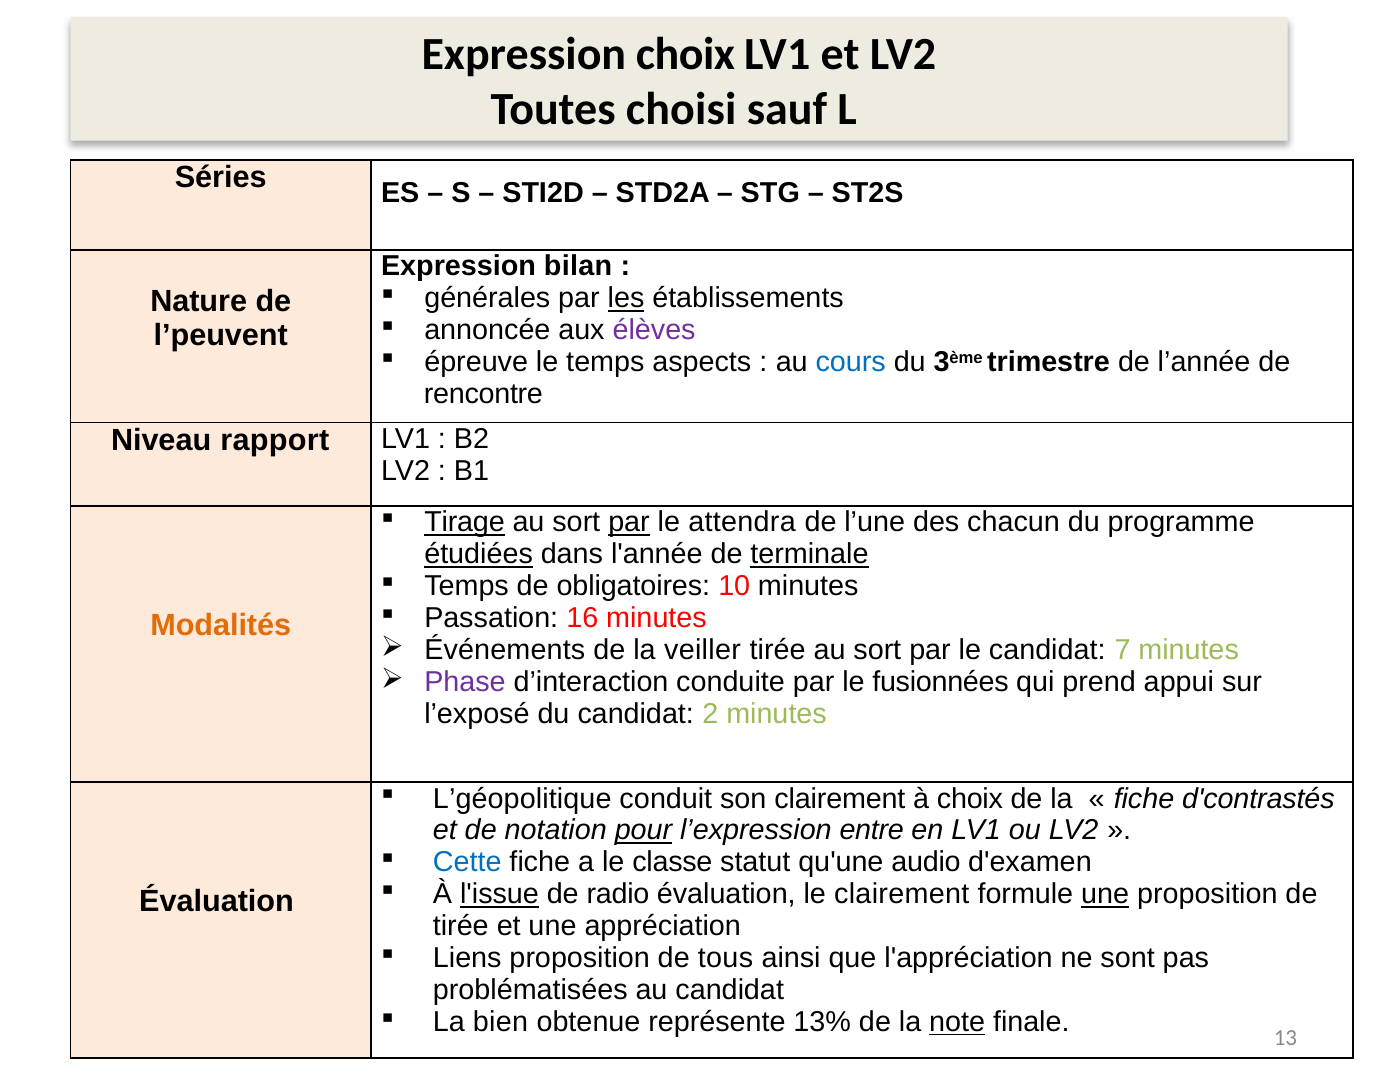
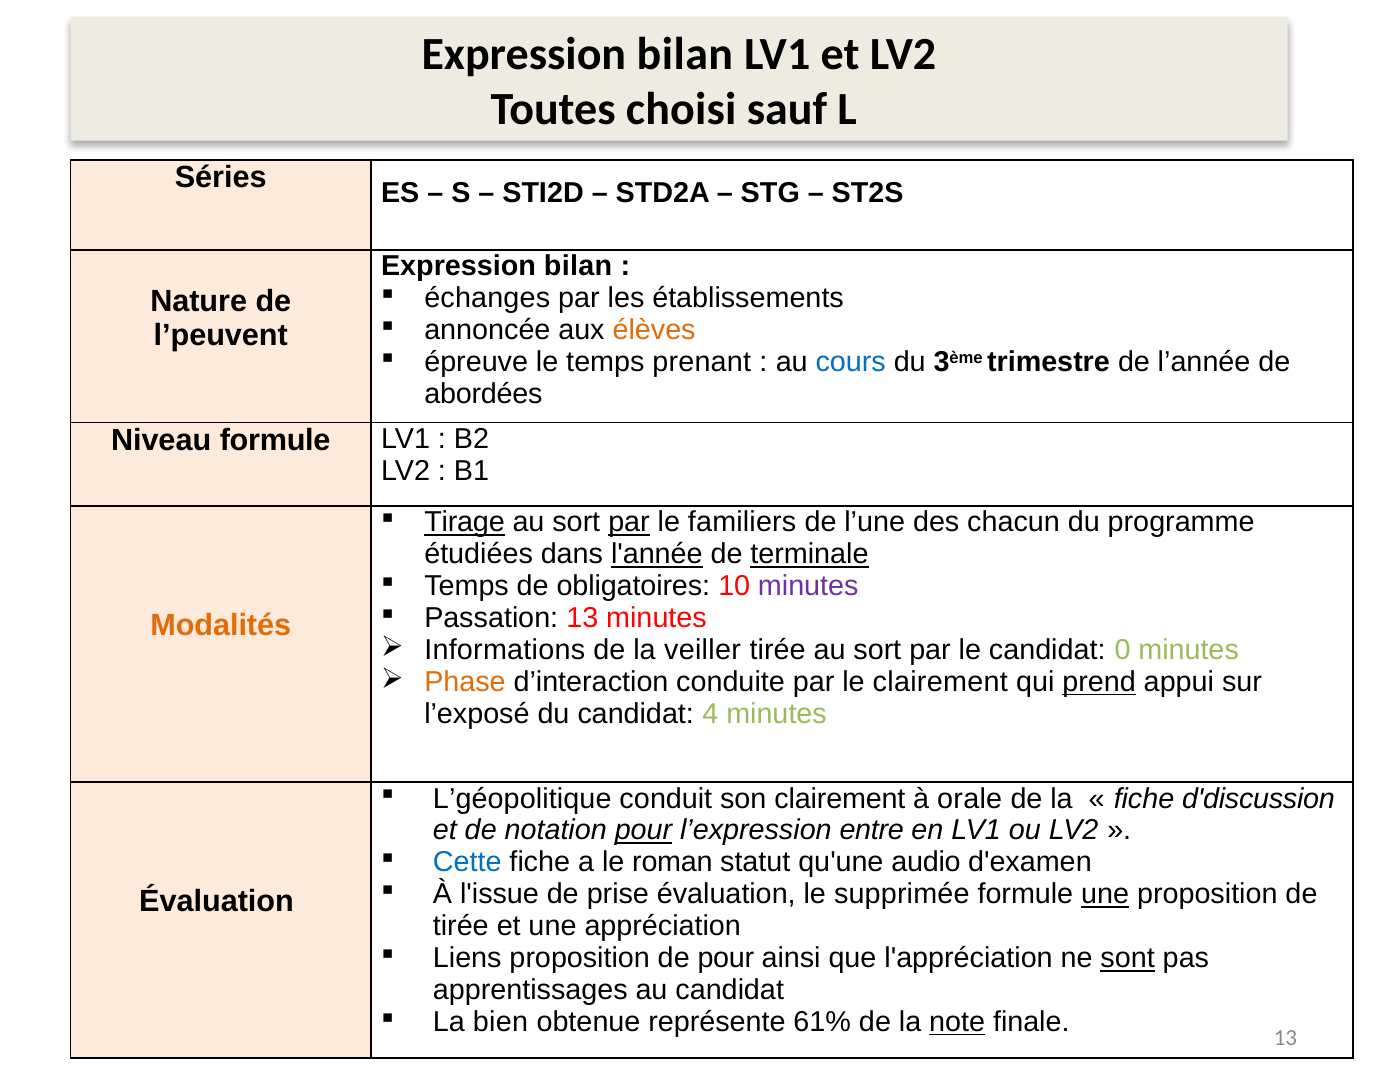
choix: choix -> bilan (685, 54)
générales: générales -> échanges (487, 298)
les underline: present -> none (626, 298)
élèves colour: purple -> orange (654, 330)
aspects: aspects -> prenant (702, 362)
rencontre: rencontre -> abordées (483, 394)
Niveau rapport: rapport -> formule (275, 440)
attendra: attendra -> familiers (742, 522)
étudiées underline: present -> none (479, 554)
l'année underline: none -> present (657, 554)
minutes colour: black -> purple (808, 586)
Passation 16: 16 -> 13 (582, 618)
Événements: Événements -> Informations (505, 650)
7: 7 -> 0 (1123, 650)
Phase colour: purple -> orange (465, 682)
le fusionnées: fusionnées -> clairement (940, 682)
prend underline: none -> present (1099, 682)
2: 2 -> 4 (710, 714)
à choix: choix -> orale (970, 798)
d'contrastés: d'contrastés -> d'discussion (1259, 798)
classe: classe -> roman (672, 862)
l'issue underline: present -> none (500, 894)
radio: radio -> prise (618, 894)
le clairement: clairement -> supprimée (902, 894)
de tous: tous -> pour (726, 958)
sont underline: none -> present (1128, 958)
problématisées: problématisées -> apprentissages (530, 990)
13%: 13% -> 61% (822, 1022)
